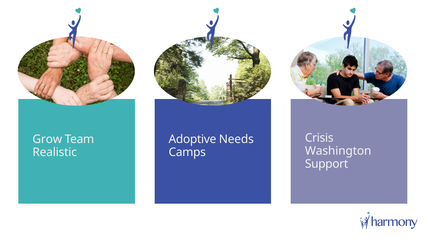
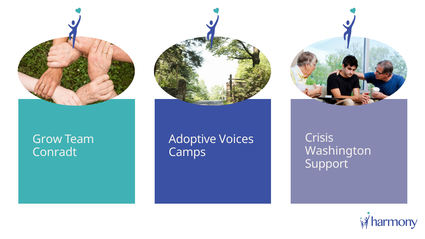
Needs: Needs -> Voices (236, 139)
Realistic: Realistic -> Conradt (55, 152)
